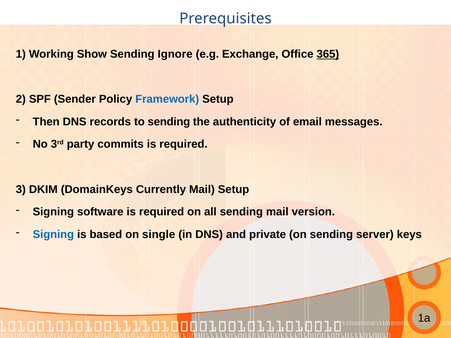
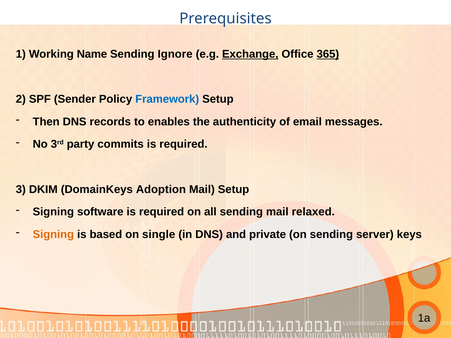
Show: Show -> Name (92, 54)
Exchange underline: none -> present (250, 54)
to sending: sending -> enables (169, 122)
Currently: Currently -> Adoption (161, 189)
version: version -> relaxed (313, 212)
Signing colour: blue -> orange (53, 235)
